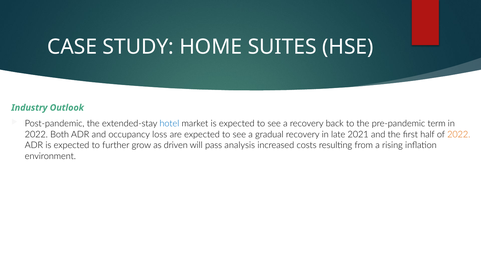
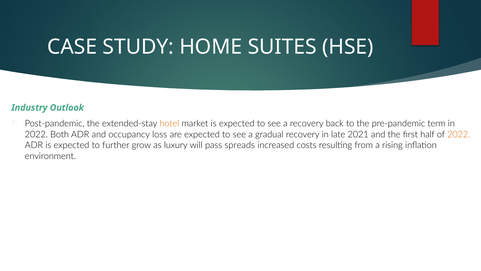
hotel colour: blue -> orange (169, 123)
driven: driven -> luxury (176, 145)
analysis: analysis -> spreads (240, 145)
